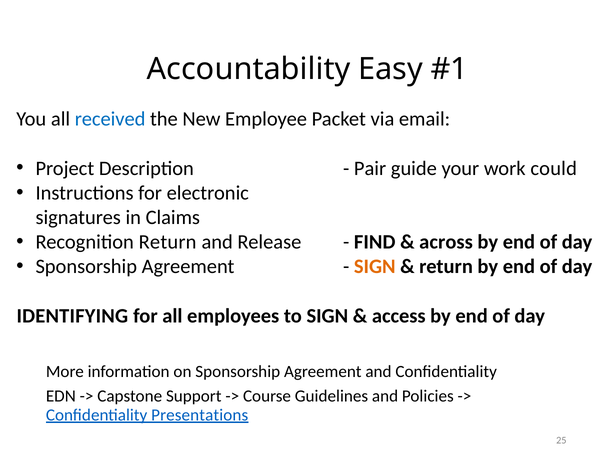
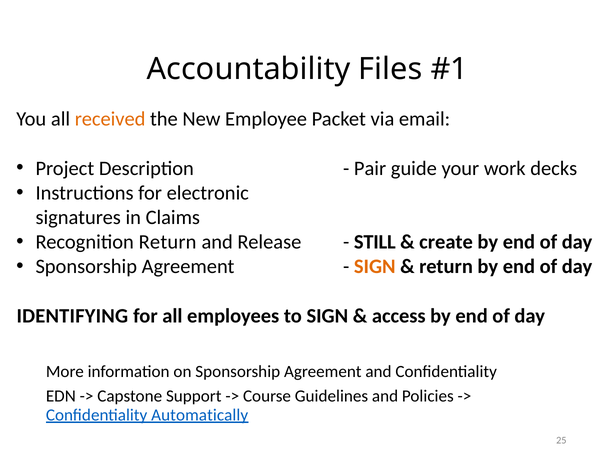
Easy: Easy -> Files (390, 69)
received colour: blue -> orange (110, 119)
could: could -> decks (554, 168)
FIND: FIND -> STILL (375, 242)
across: across -> create (446, 242)
Presentations: Presentations -> Automatically (200, 415)
